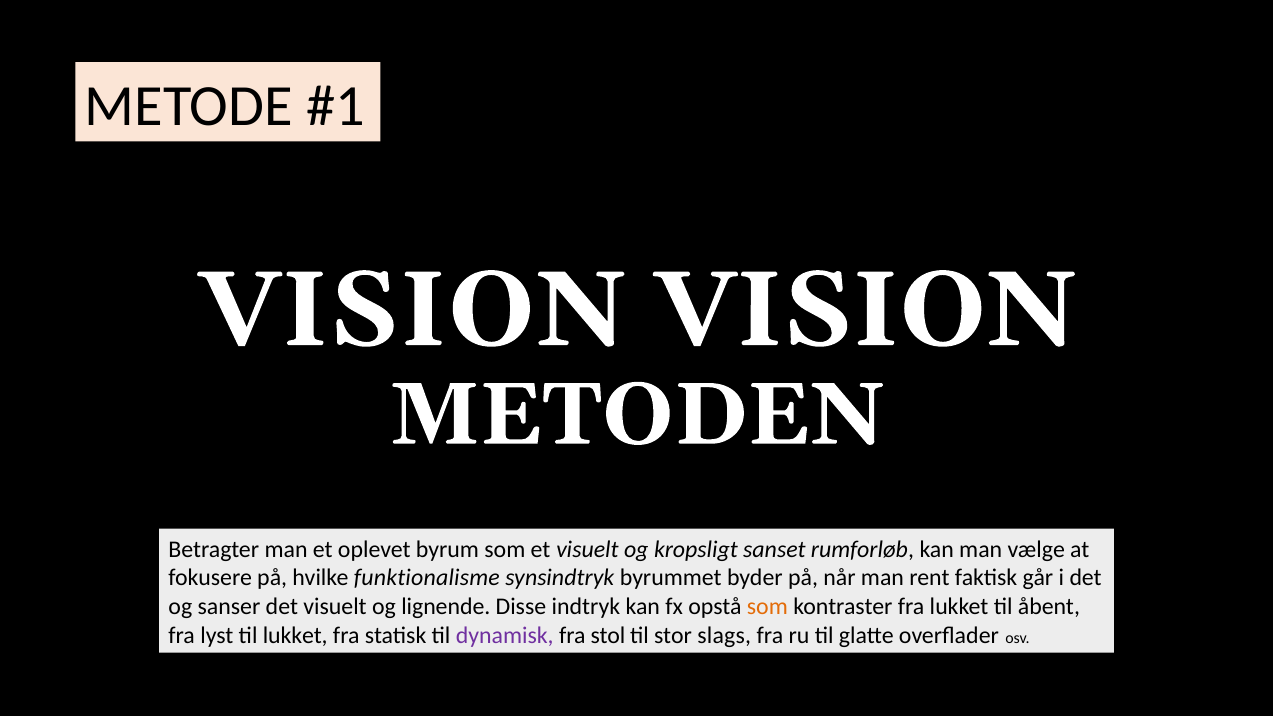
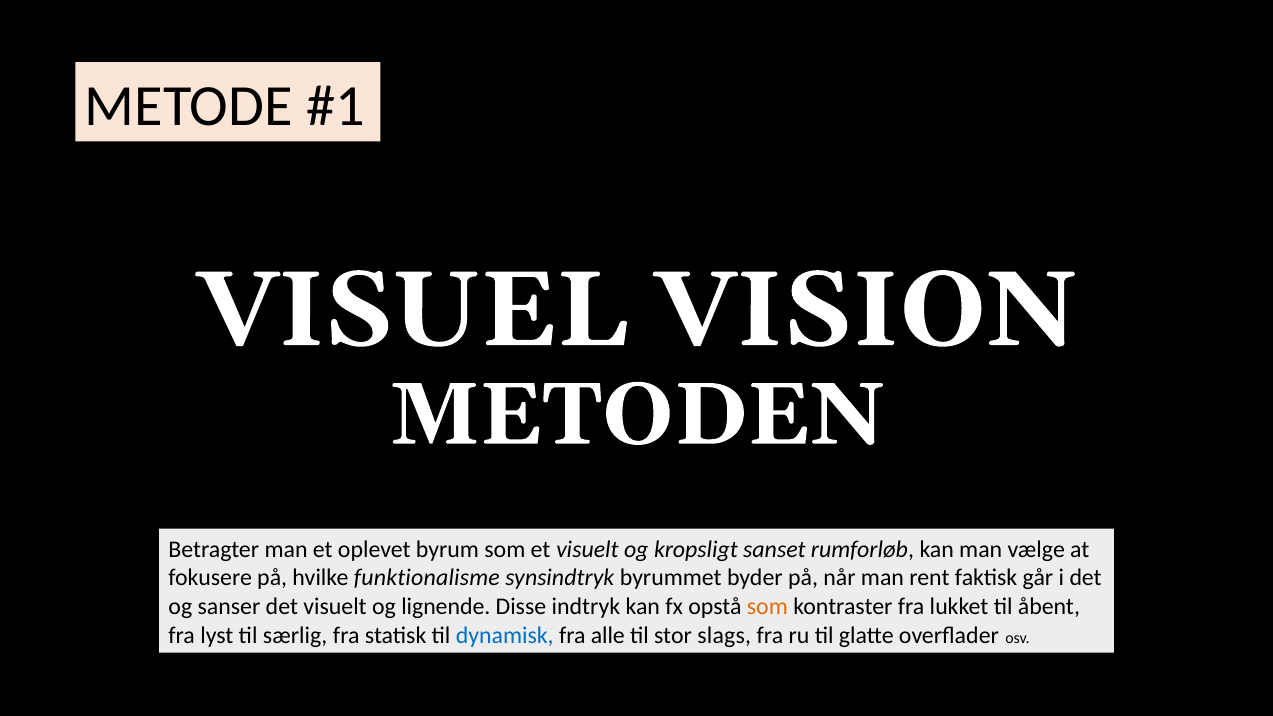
VISION: VISION -> VISUEL (413, 310)
til lukket: lukket -> særlig (295, 635)
dynamisk colour: purple -> blue (505, 635)
stol: stol -> alle (608, 635)
